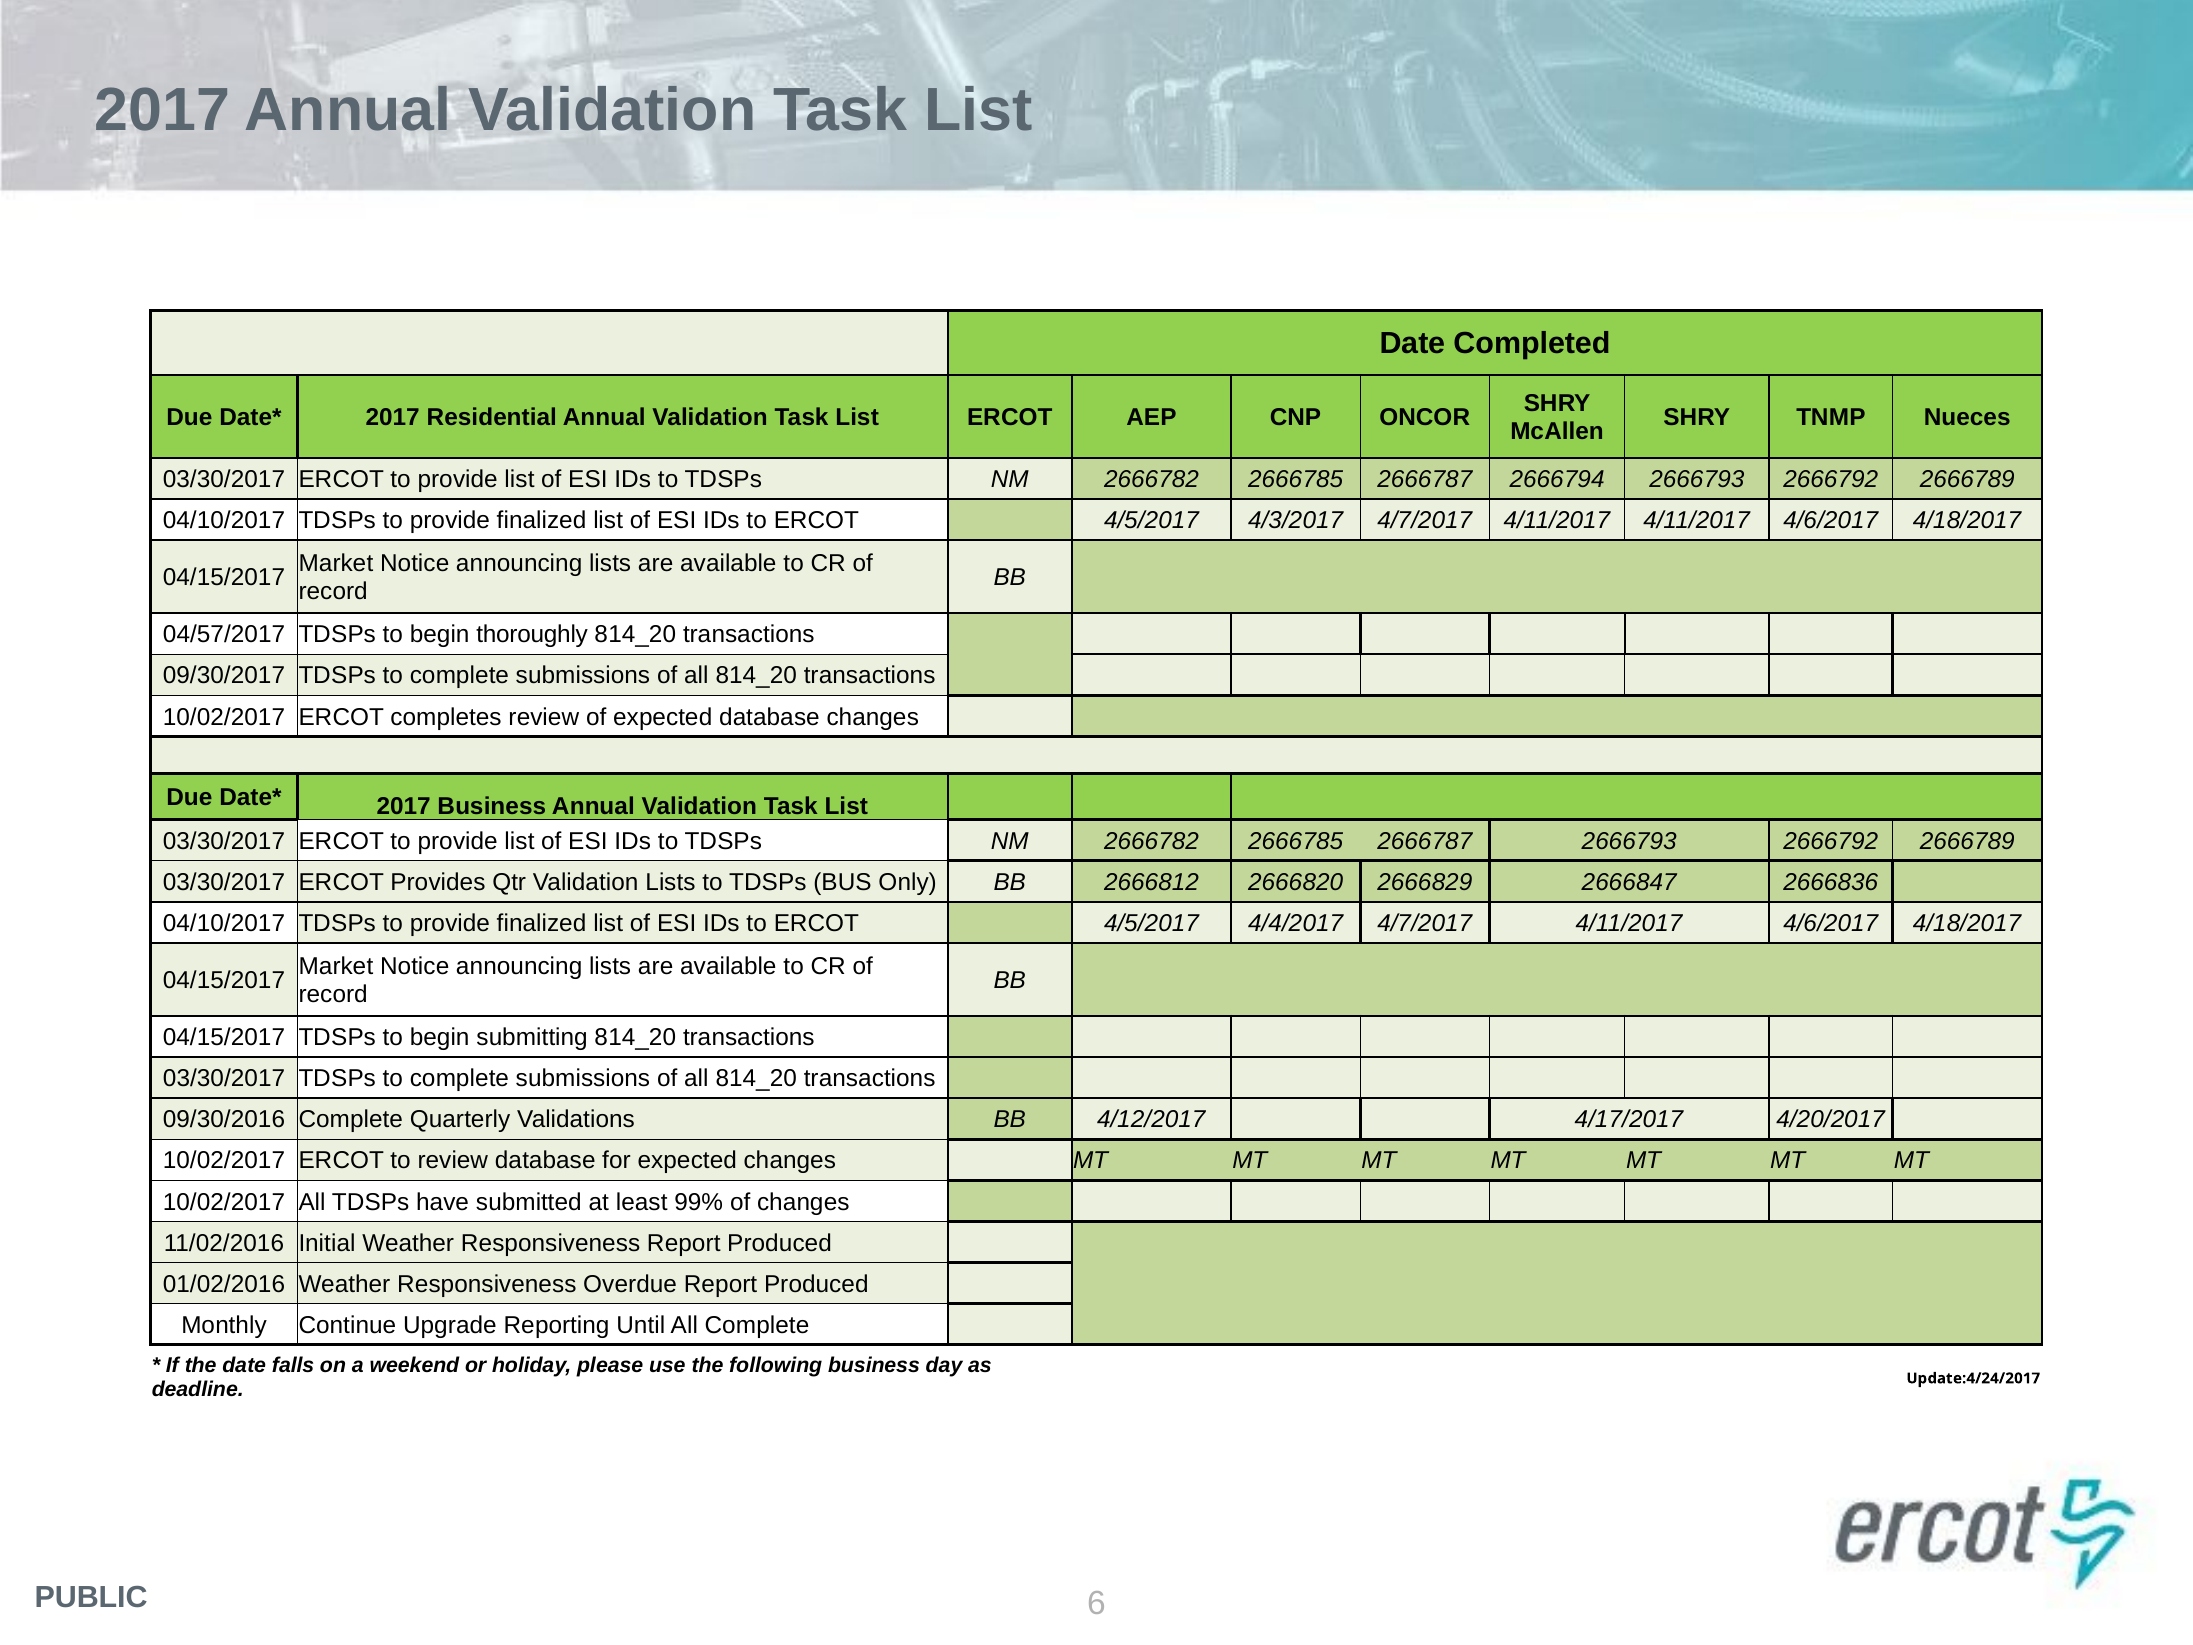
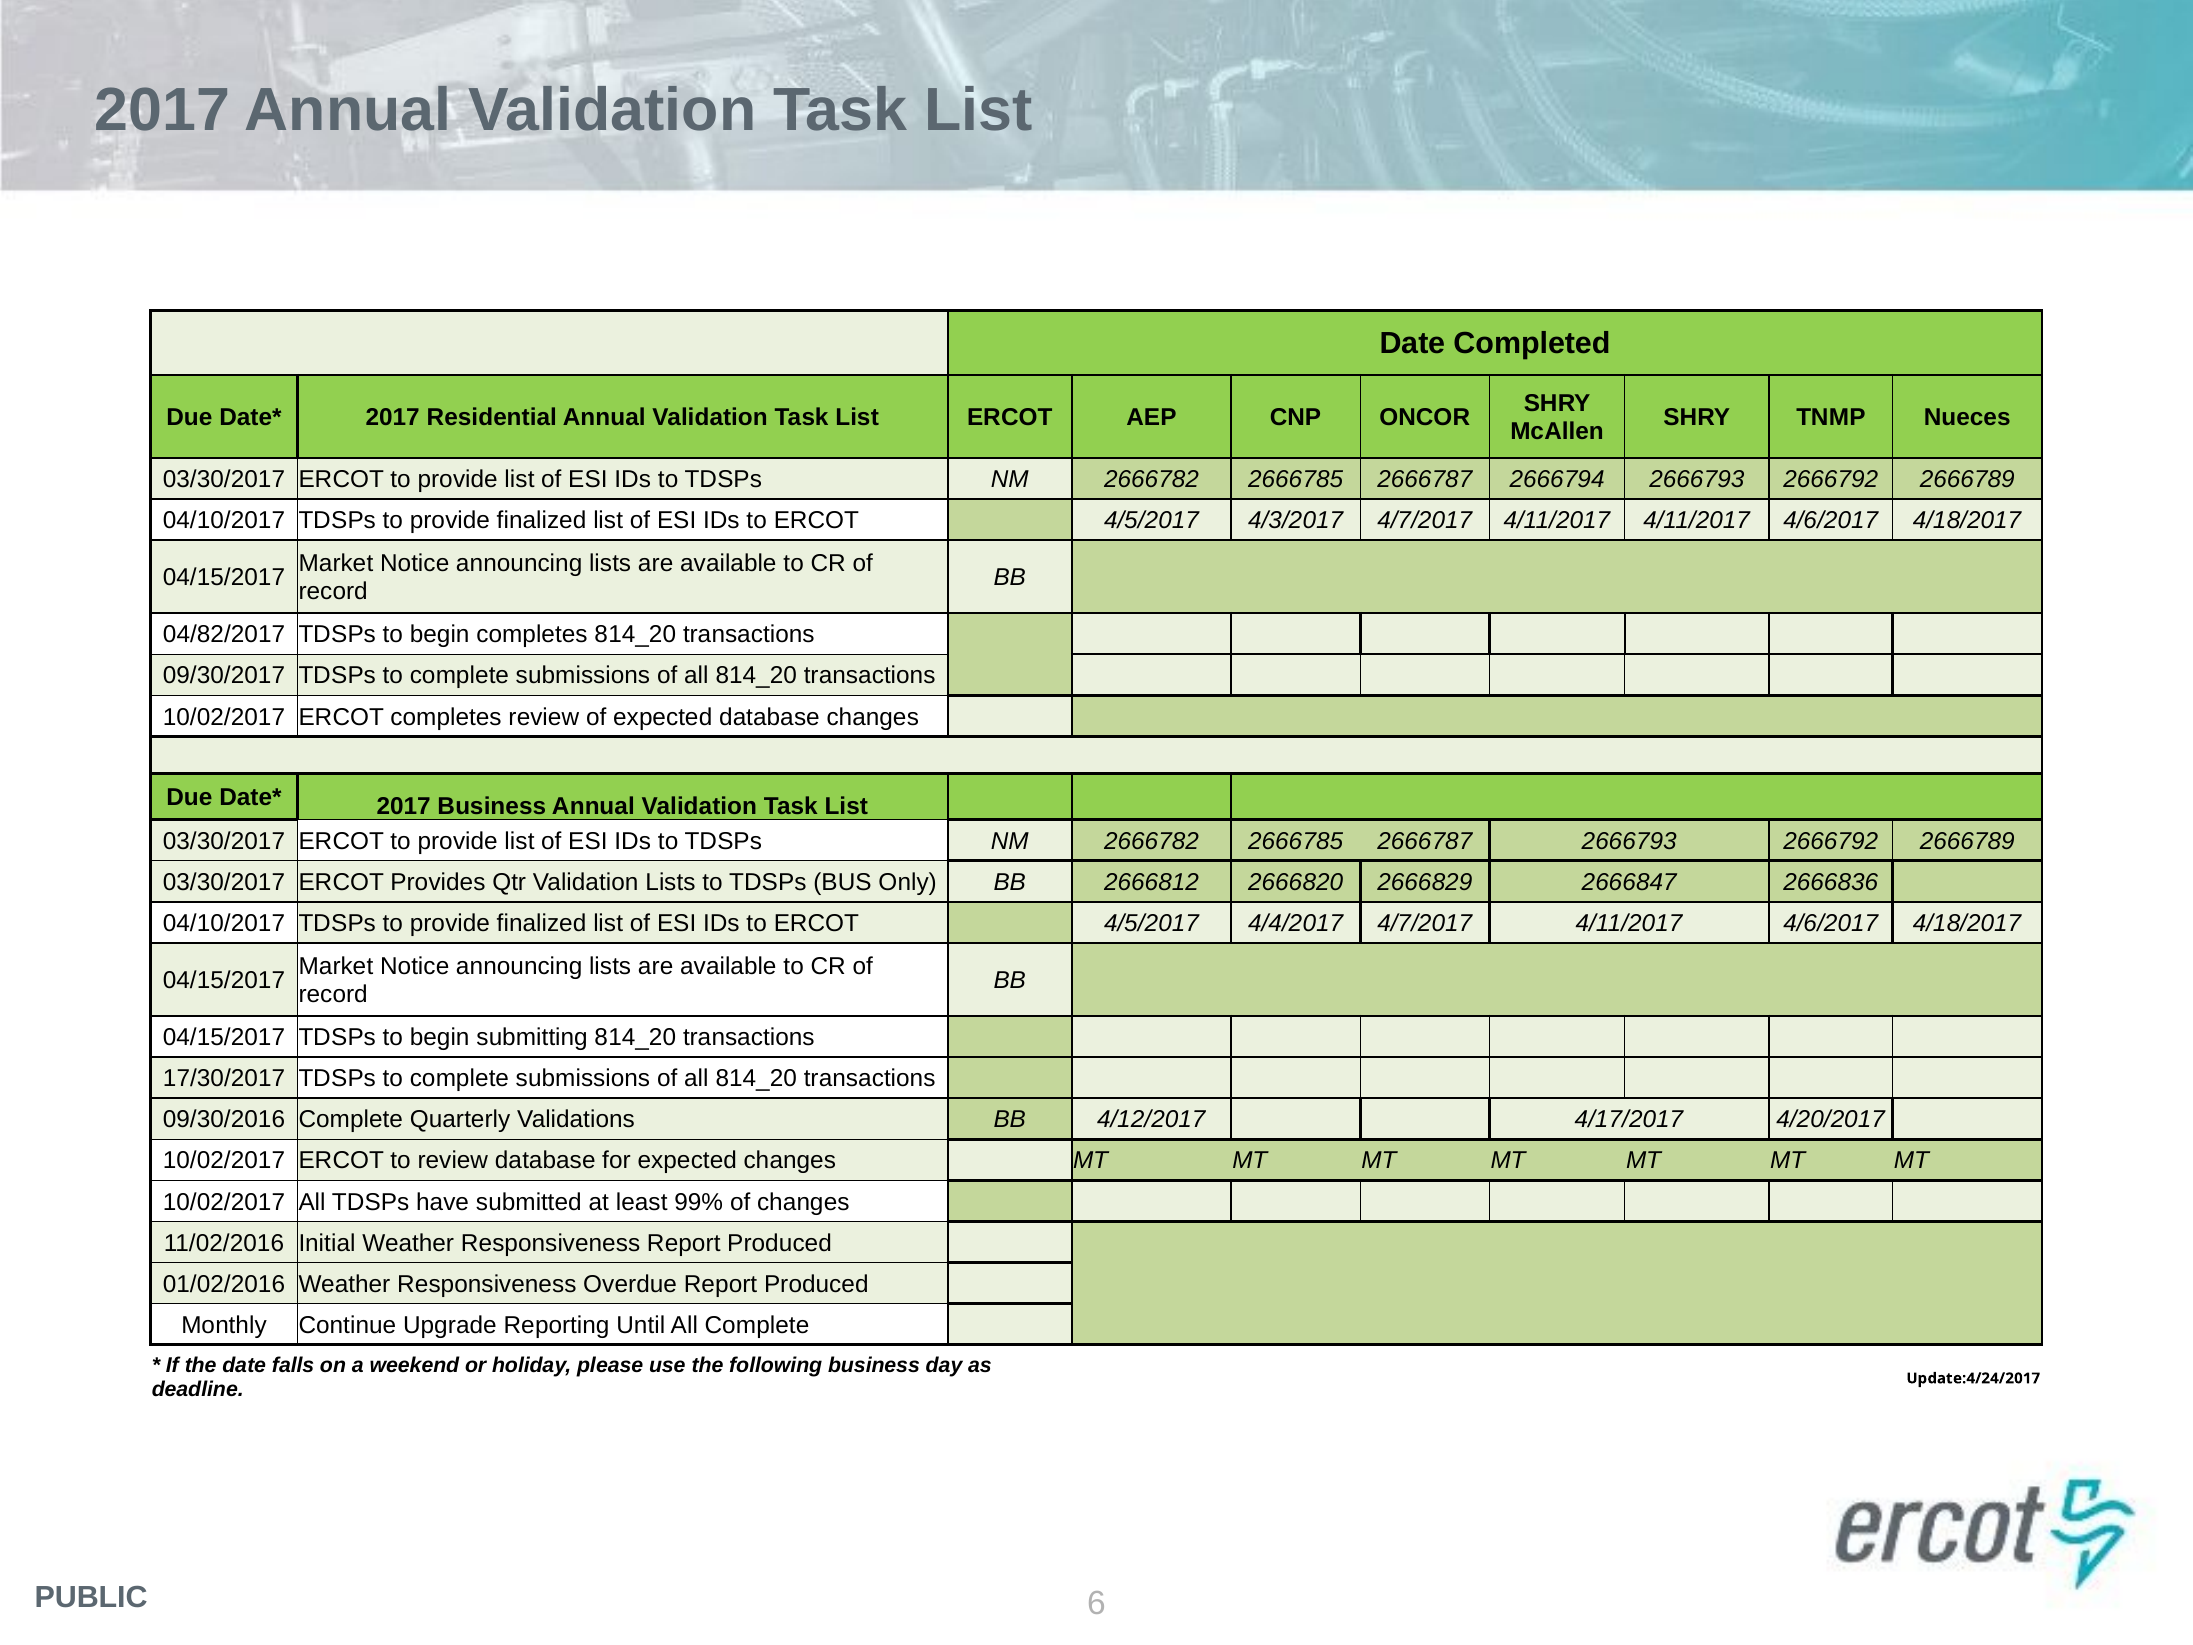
04/57/2017: 04/57/2017 -> 04/82/2017 (224, 635)
begin thoroughly: thoroughly -> completes (532, 635)
03/30/2017: 03/30/2017 -> 17/30/2017 (224, 1079)
